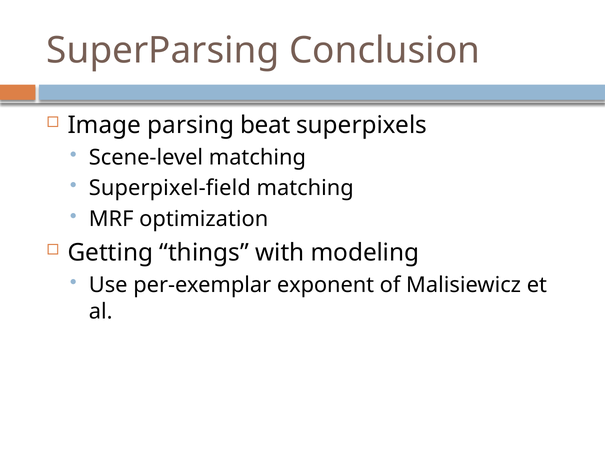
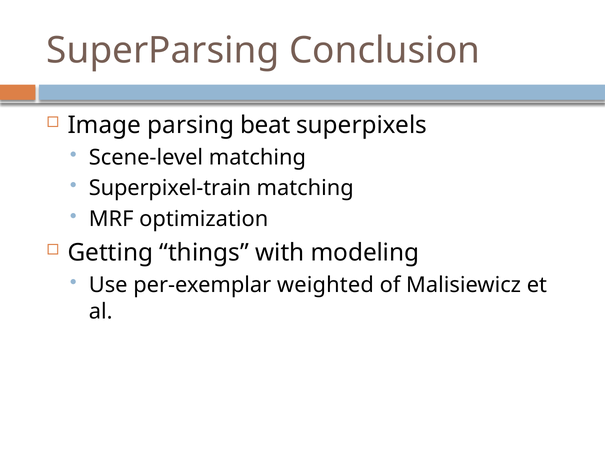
Superpixel-field: Superpixel-field -> Superpixel-train (170, 188)
exponent: exponent -> weighted (325, 285)
